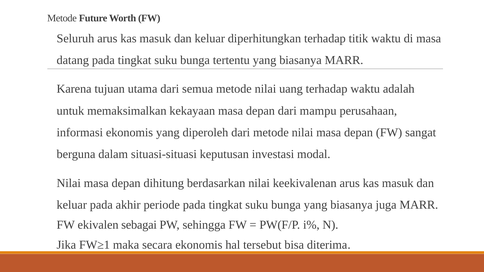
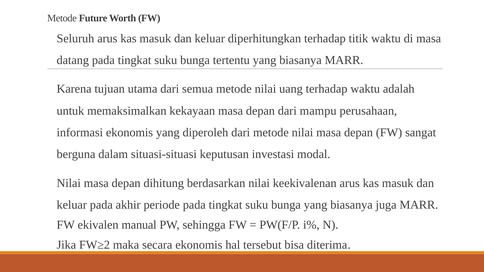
sebagai: sebagai -> manual (139, 225)
FW≥1: FW≥1 -> FW≥2 (95, 245)
